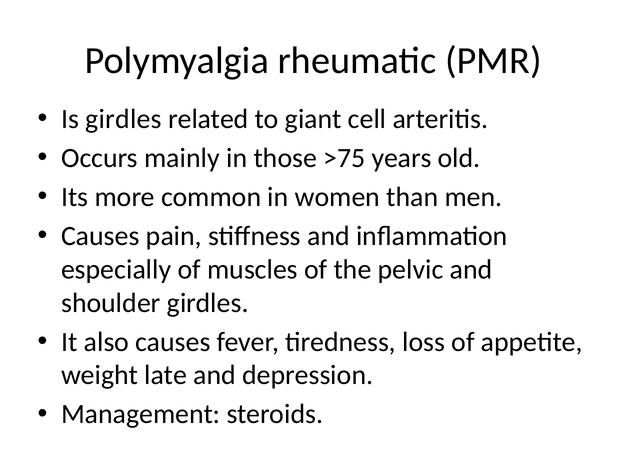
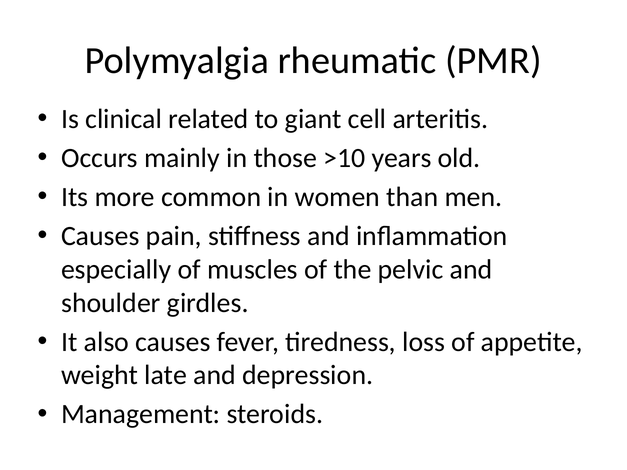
Is girdles: girdles -> clinical (124, 119)
>75: >75 -> >10 (344, 158)
